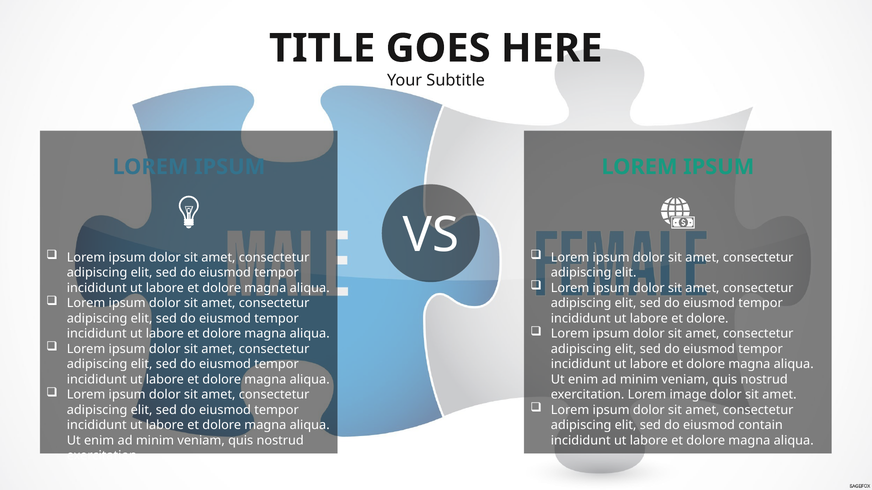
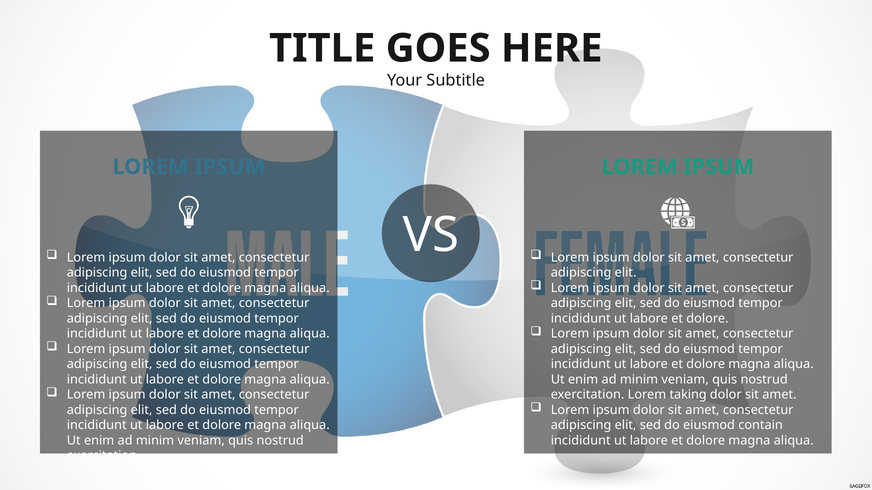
image: image -> taking (688, 395)
